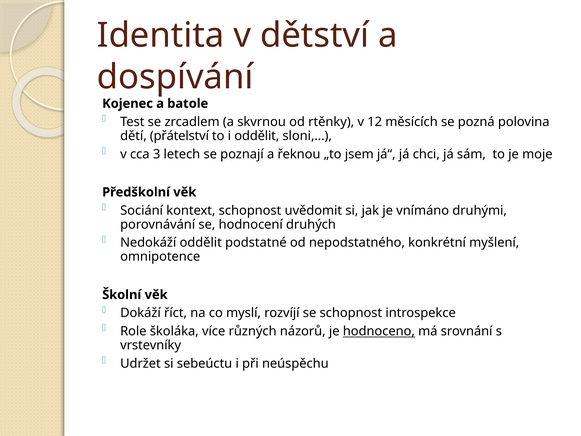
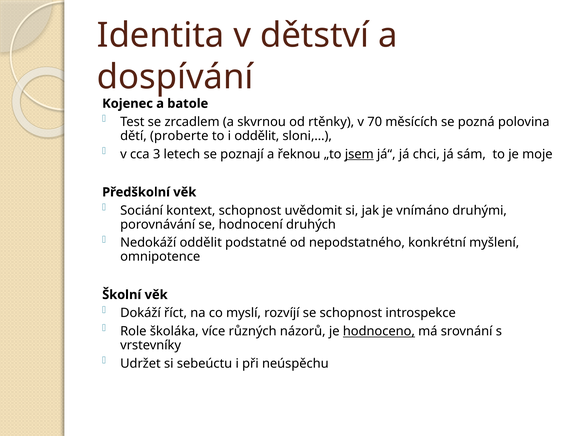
12: 12 -> 70 (375, 122)
přátelství: přátelství -> proberte (179, 136)
jsem underline: none -> present (359, 154)
